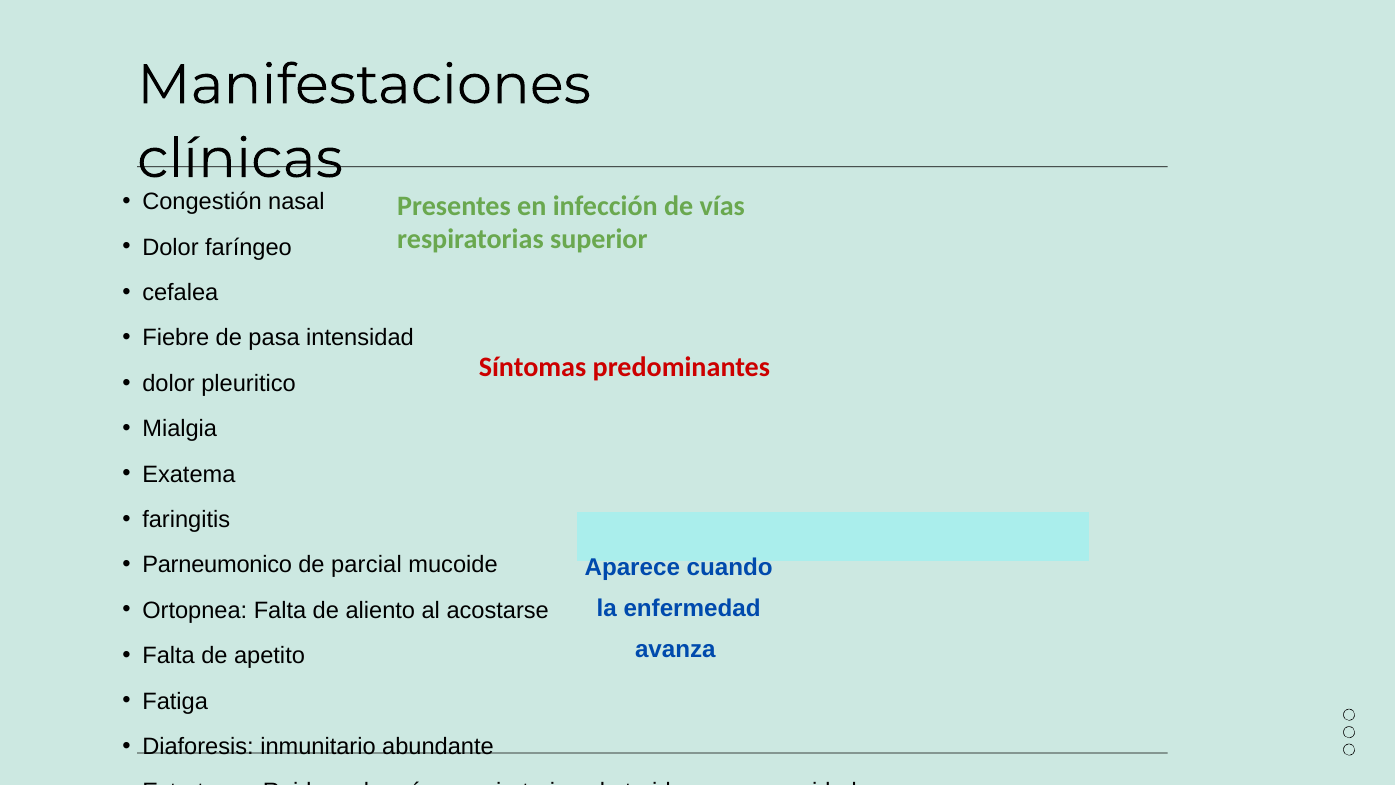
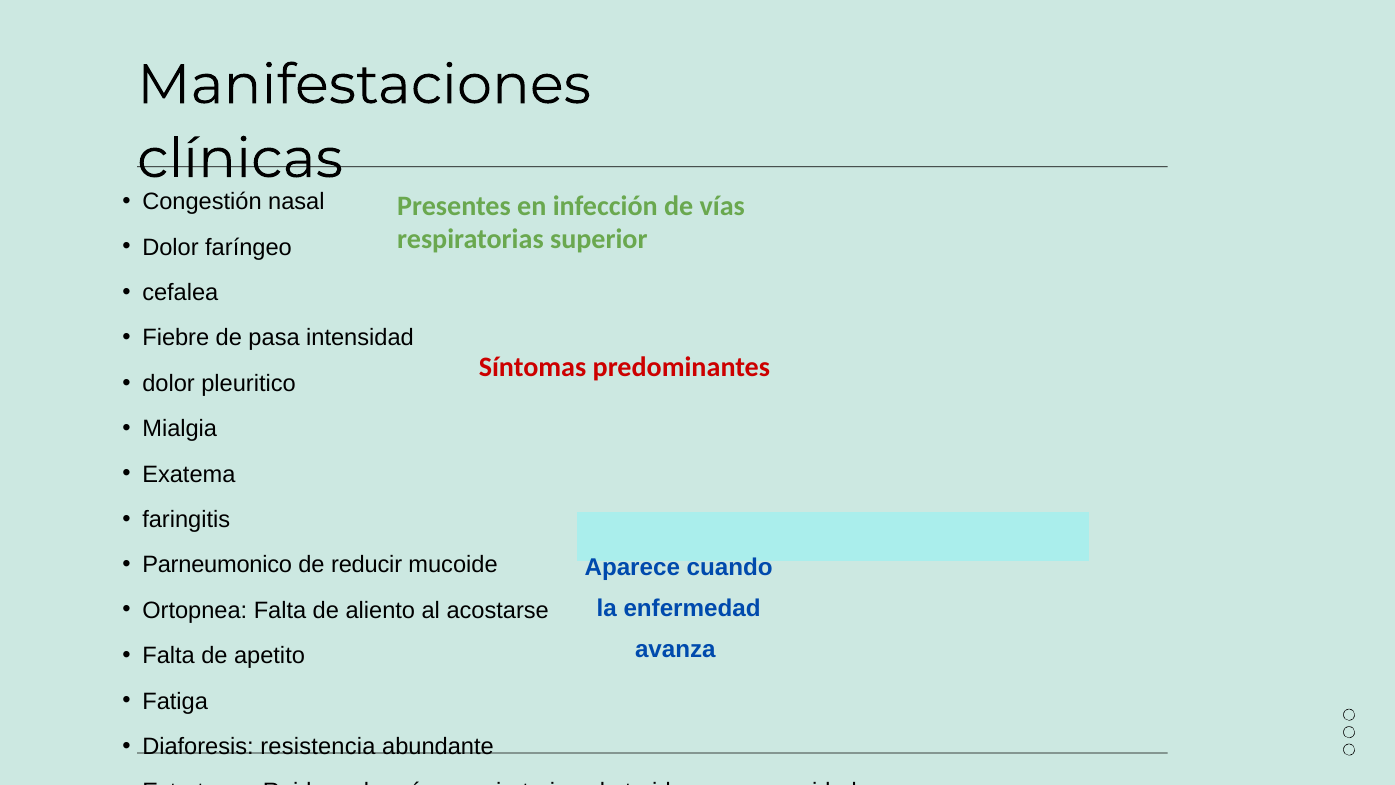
parcial: parcial -> reducir (367, 565)
inmunitario: inmunitario -> resistencia (318, 746)
